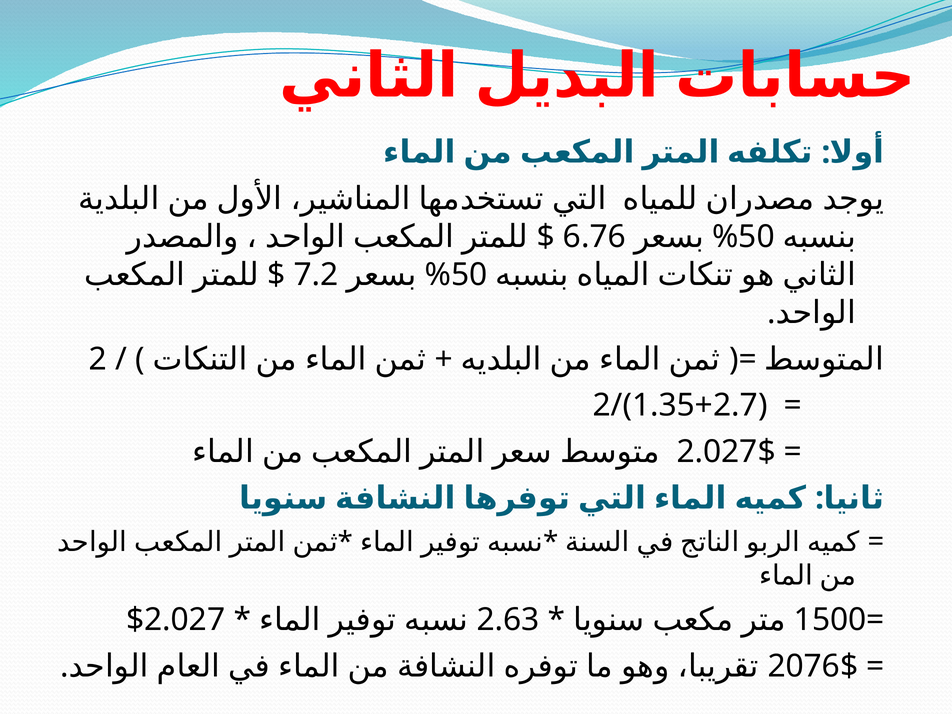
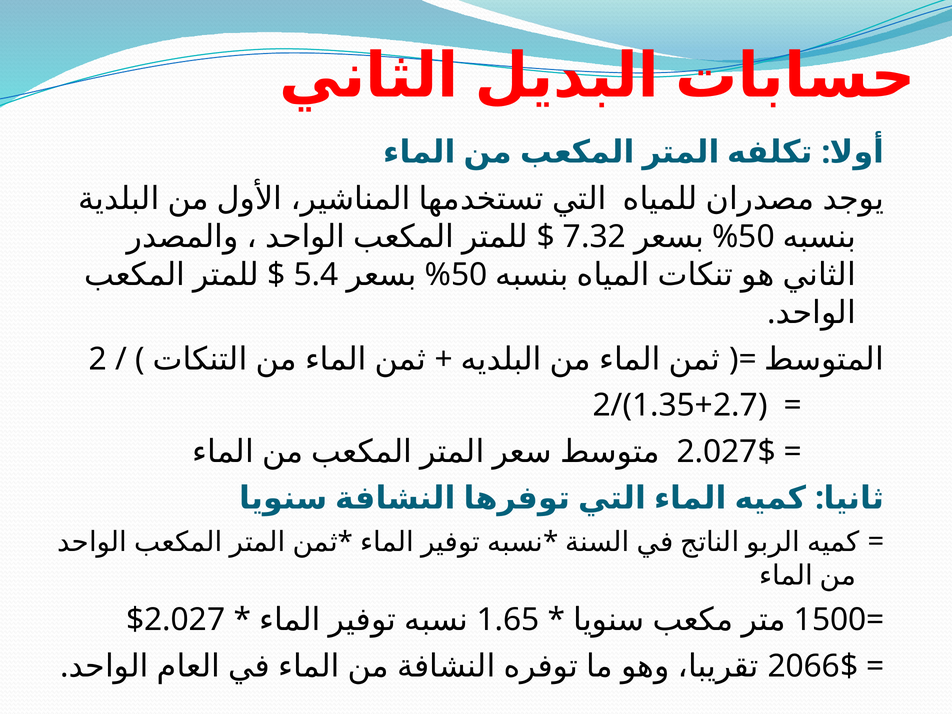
6.76: 6.76 -> 7.32 (594, 237)
7.2: 7.2 -> 5.4 (316, 275)
2.63: 2.63 -> 1.65 (508, 620)
2076$: 2076$ -> 2066$ (813, 666)
